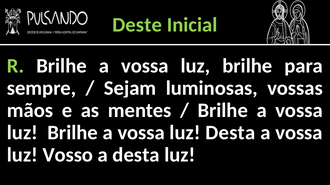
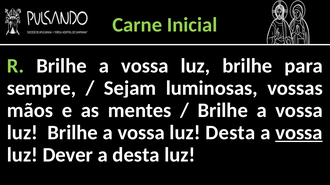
Deste: Deste -> Carne (137, 25)
vossa underline: none -> present (299, 133)
Vosso: Vosso -> Dever (68, 155)
